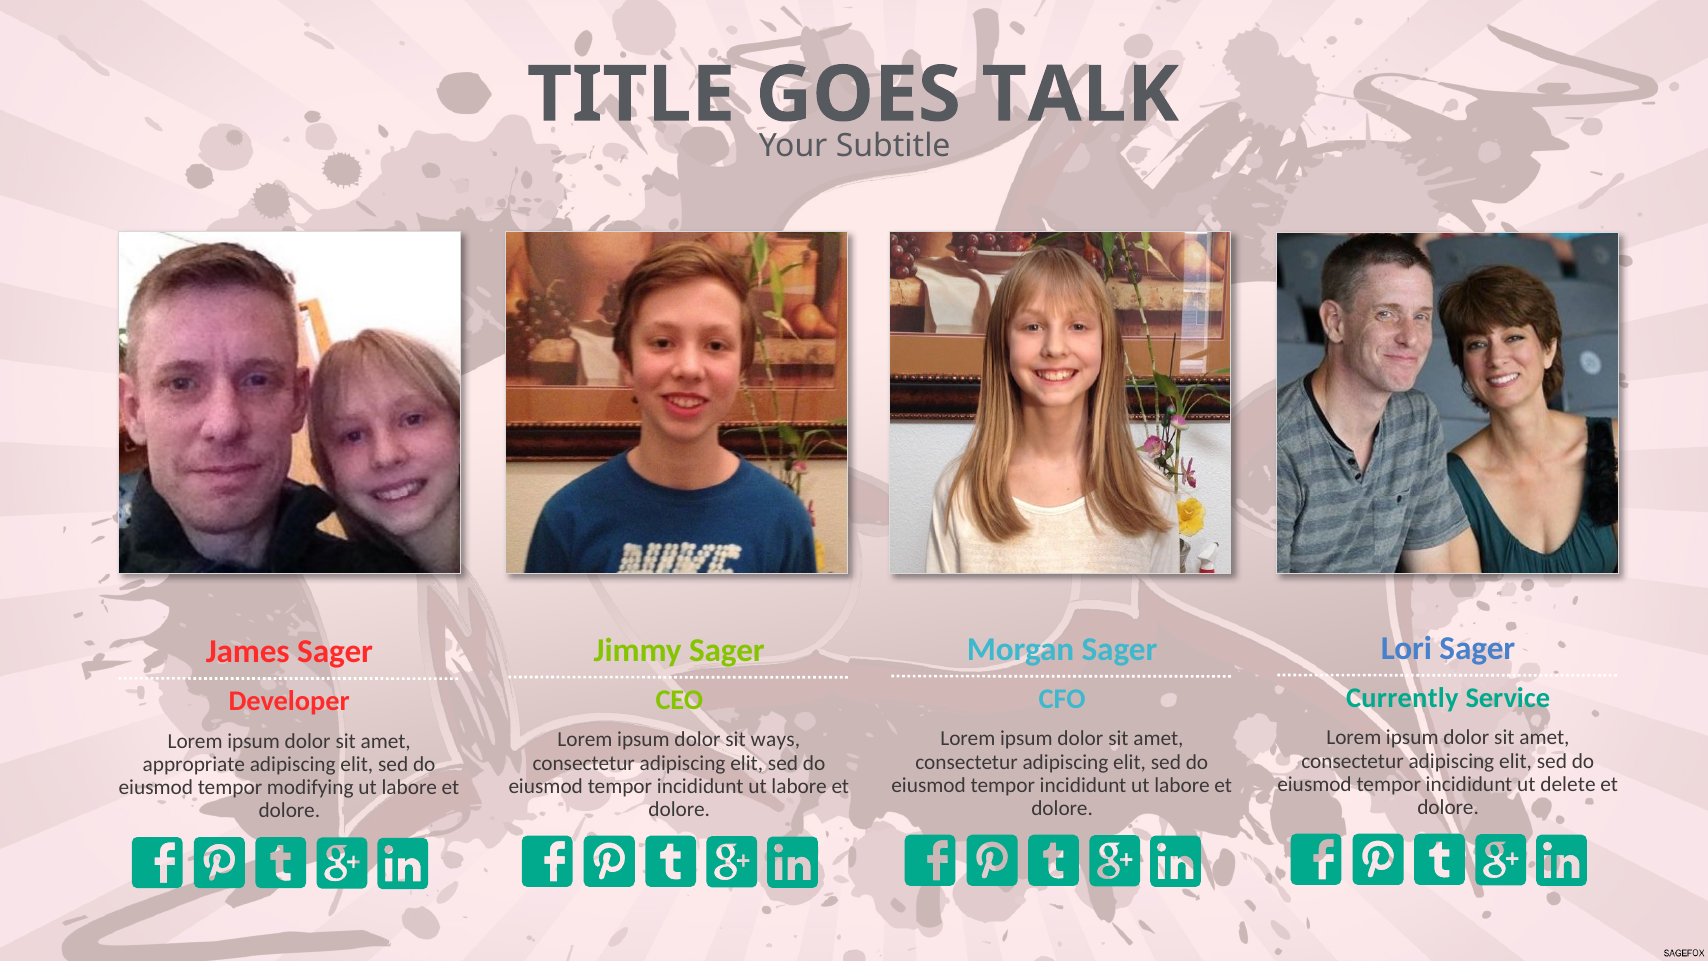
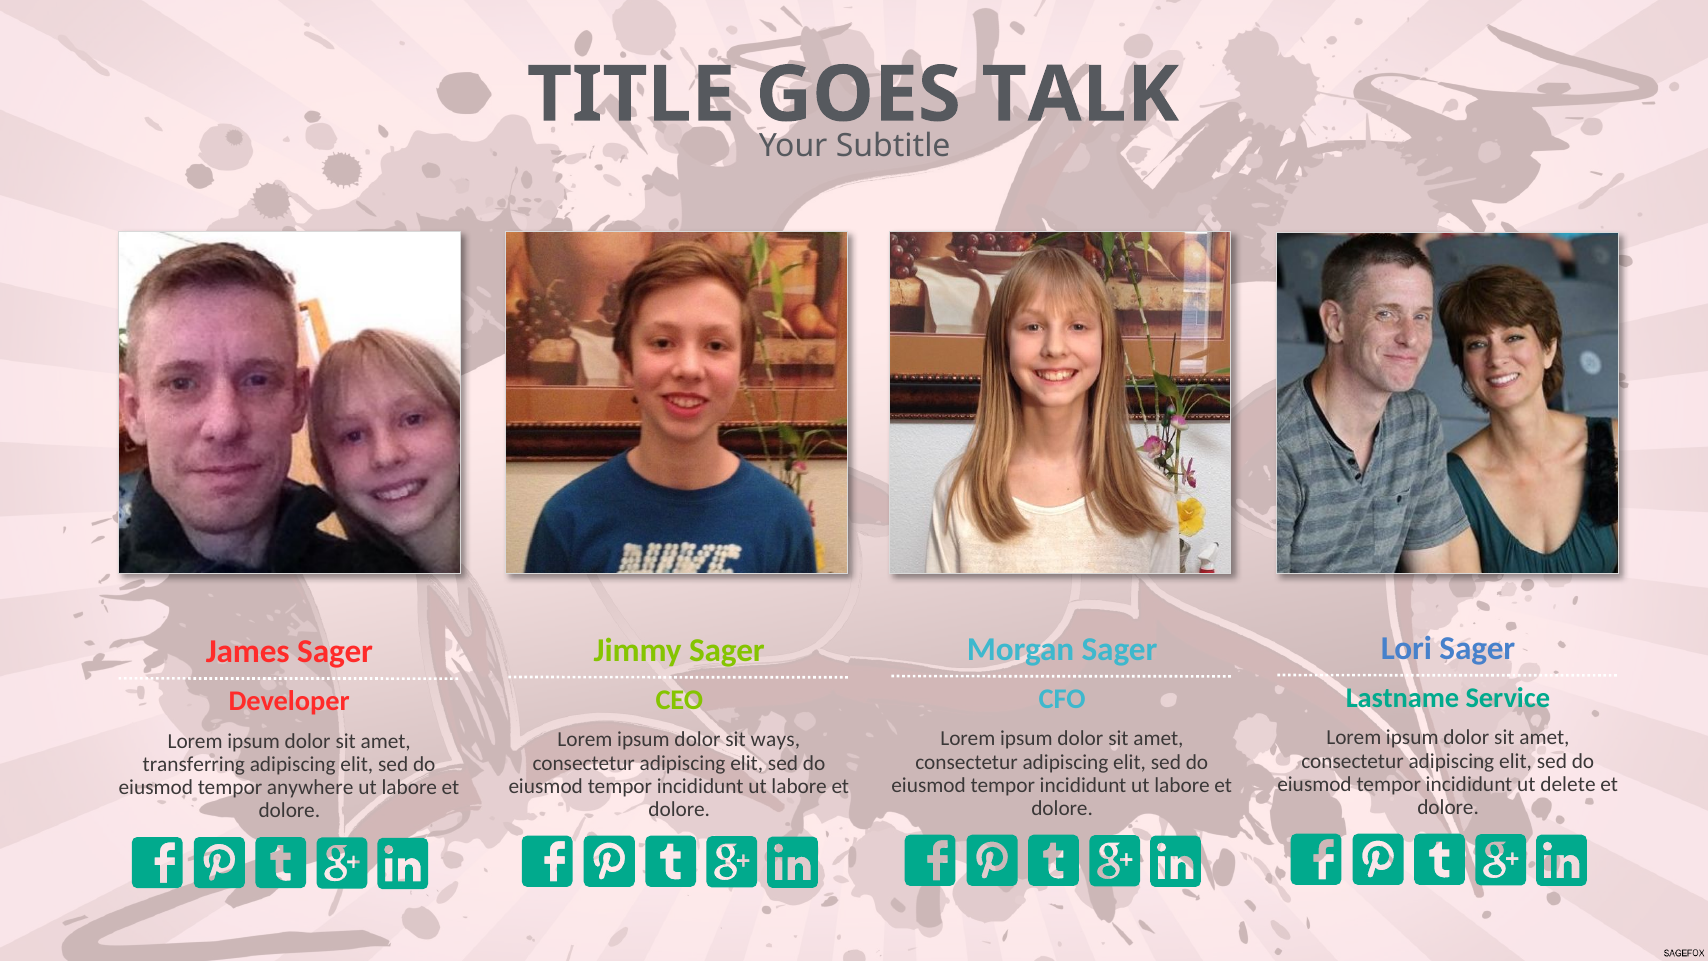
Currently: Currently -> Lastname (1402, 698)
appropriate: appropriate -> transferring (194, 764)
modifying: modifying -> anywhere (310, 787)
